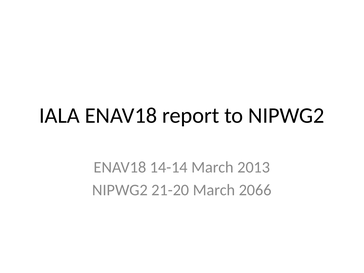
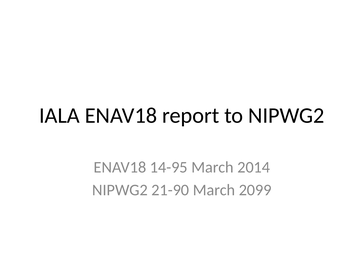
14-14: 14-14 -> 14-95 (169, 167)
2013: 2013 -> 2014 (254, 167)
21-20: 21-20 -> 21-90 (170, 190)
2066: 2066 -> 2099 (255, 190)
